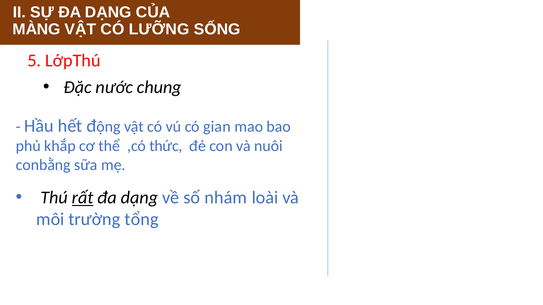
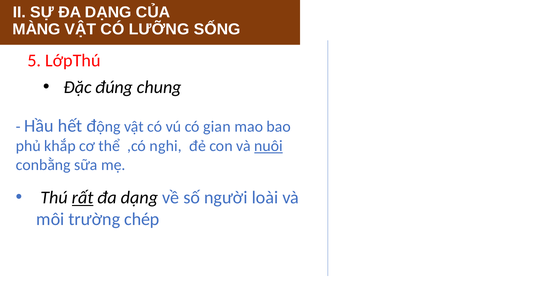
nước: nước -> đúng (114, 87)
thức: thức -> nghi (166, 146)
nuôi underline: none -> present (269, 146)
nhám: nhám -> người (226, 198)
tổng: tổng -> chép (142, 220)
